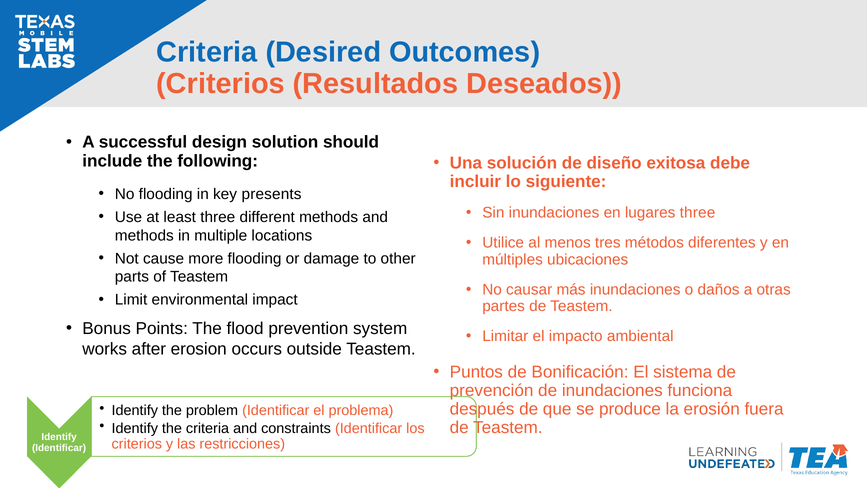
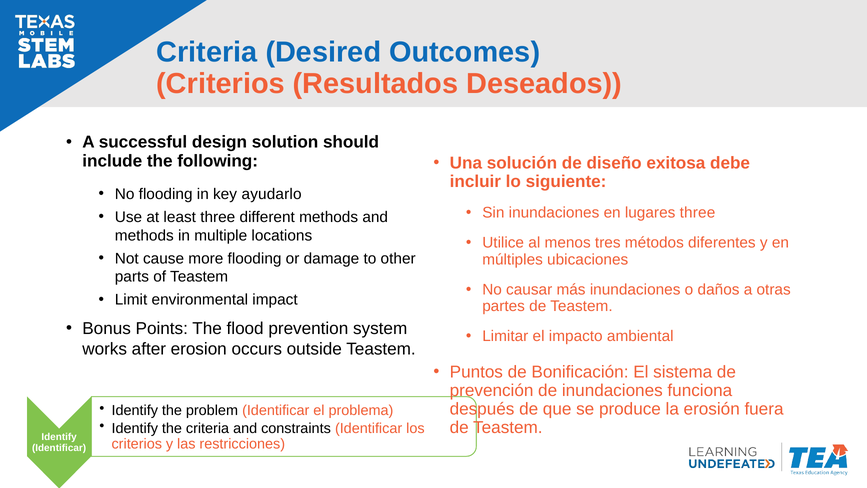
presents: presents -> ayudarlo (272, 194)
